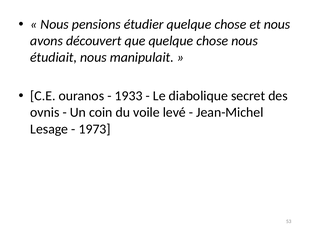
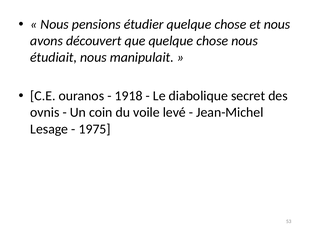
1933: 1933 -> 1918 (129, 96)
1973: 1973 -> 1975 (95, 129)
